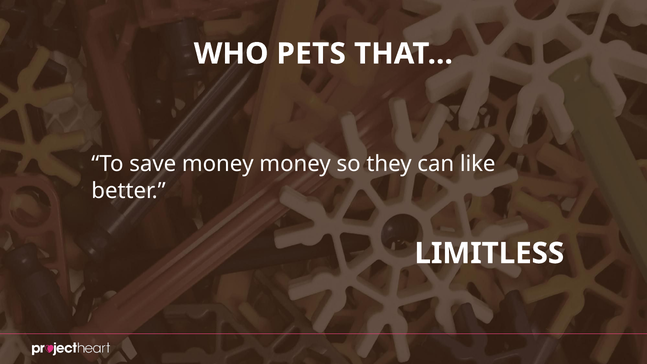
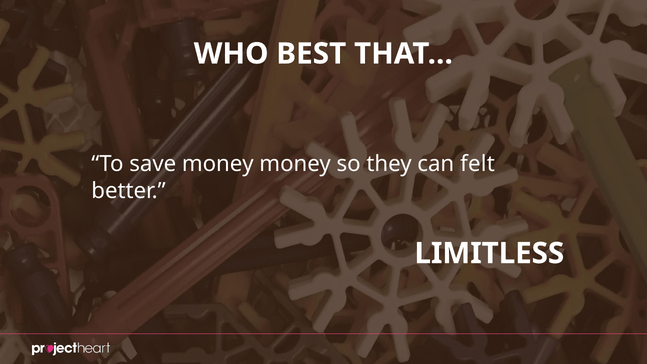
PETS: PETS -> BEST (311, 54)
like: like -> felt (478, 164)
